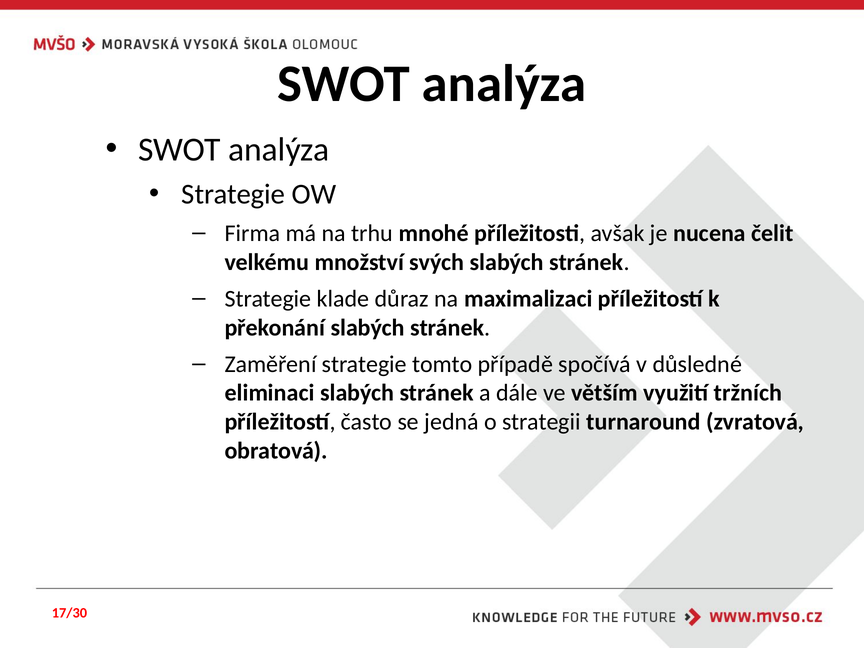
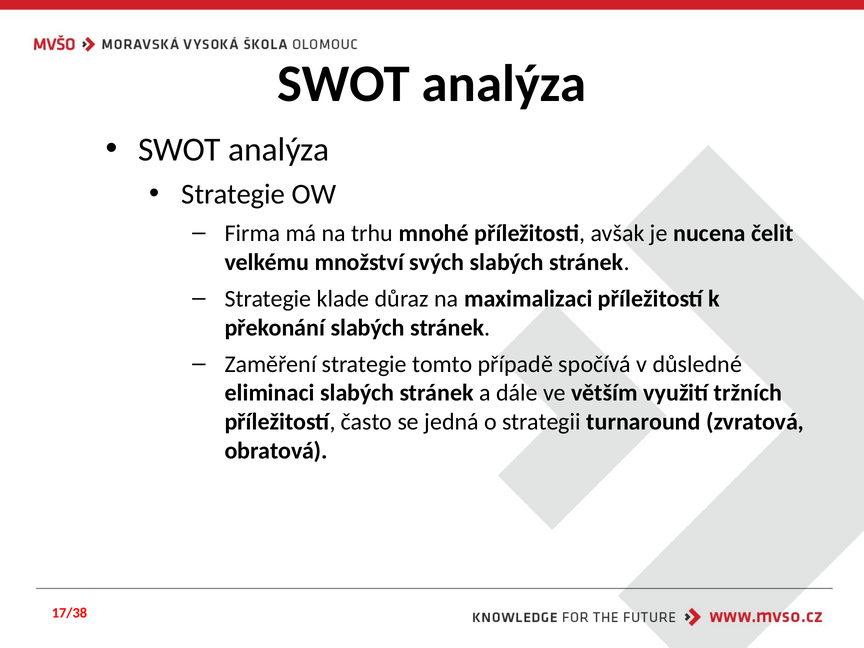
17/30: 17/30 -> 17/38 (69, 613)
